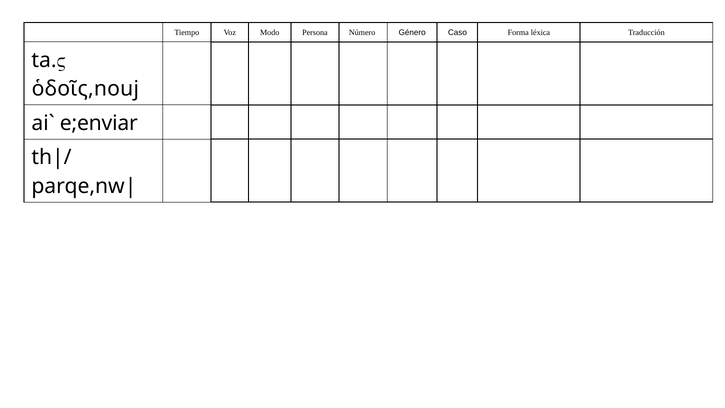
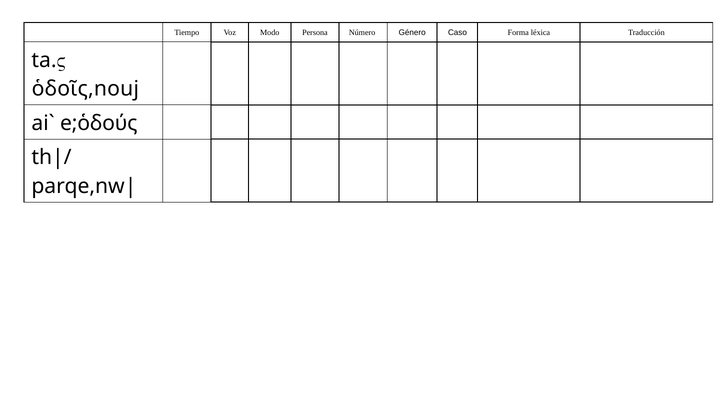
e;enviar: e;enviar -> e;ὁδούς (99, 123)
